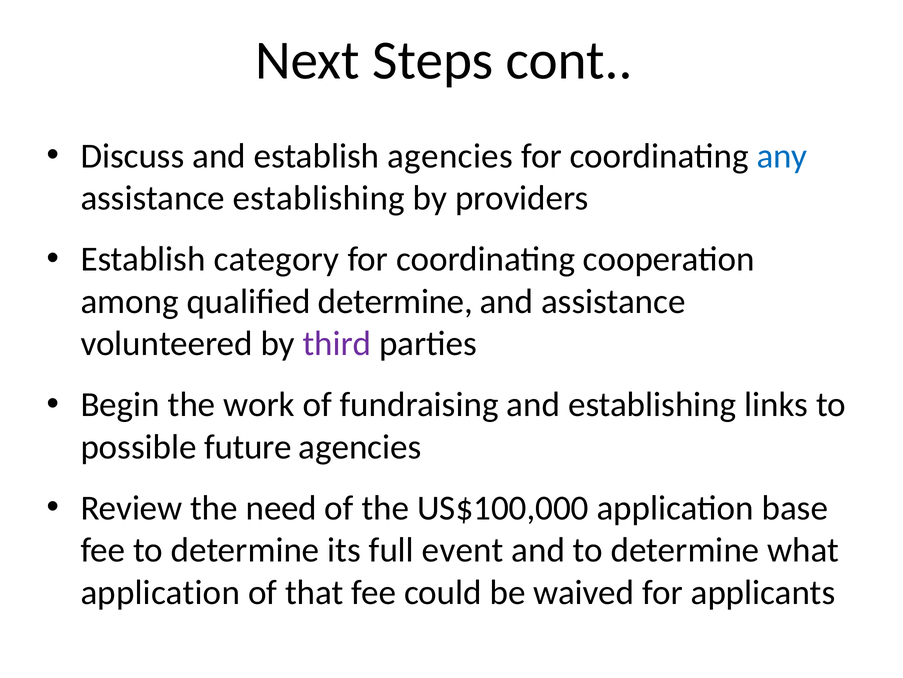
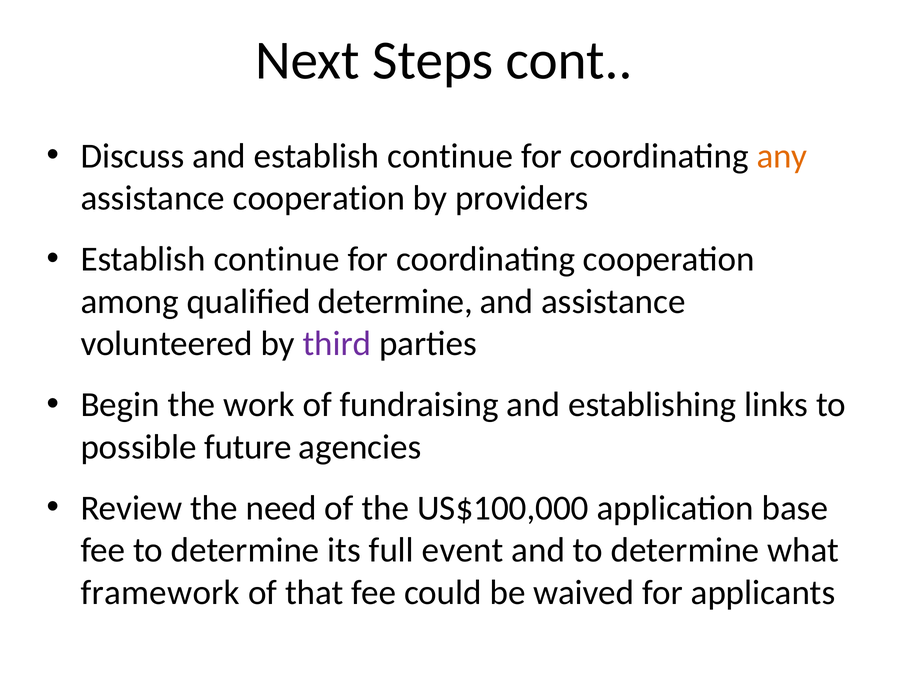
and establish agencies: agencies -> continue (450, 156)
any colour: blue -> orange (782, 156)
assistance establishing: establishing -> cooperation (319, 198)
category: category -> continue (277, 259)
application: application -> framework (160, 592)
